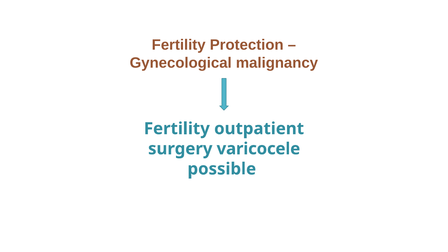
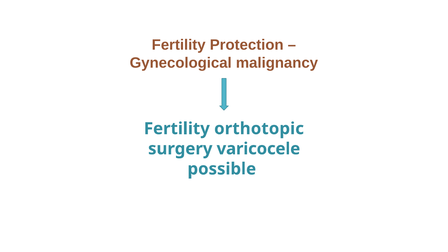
outpatient: outpatient -> orthotopic (259, 129)
